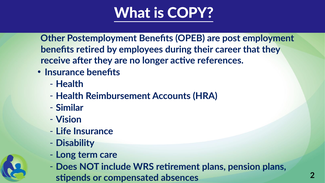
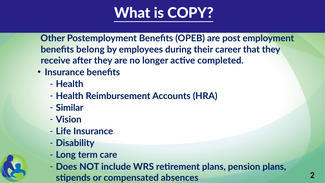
retired: retired -> belong (90, 49)
references: references -> completed (220, 61)
